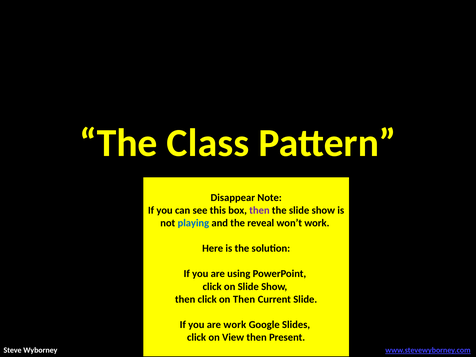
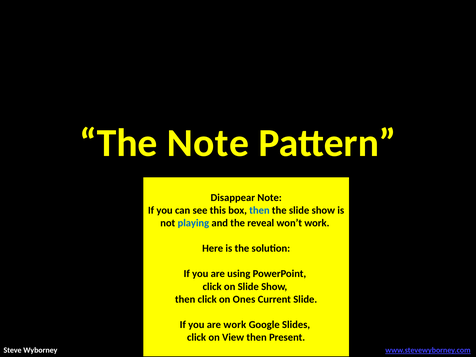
The Class: Class -> Note (208, 143)
then colour: purple -> blue (259, 210)
on Then: Then -> Ones (244, 299)
